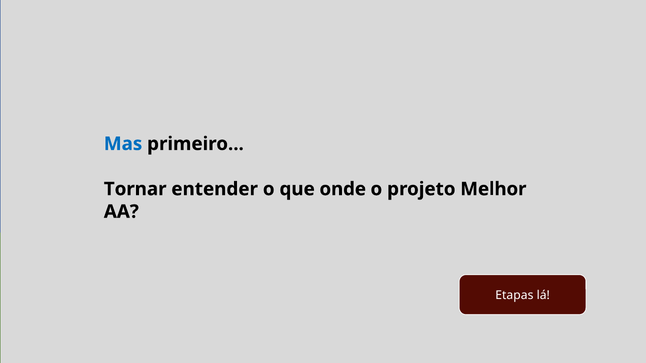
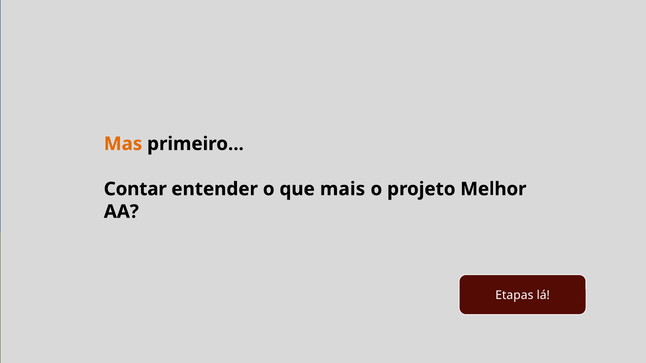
Mas colour: blue -> orange (123, 144)
Tornar: Tornar -> Contar (135, 189)
onde: onde -> mais (343, 189)
